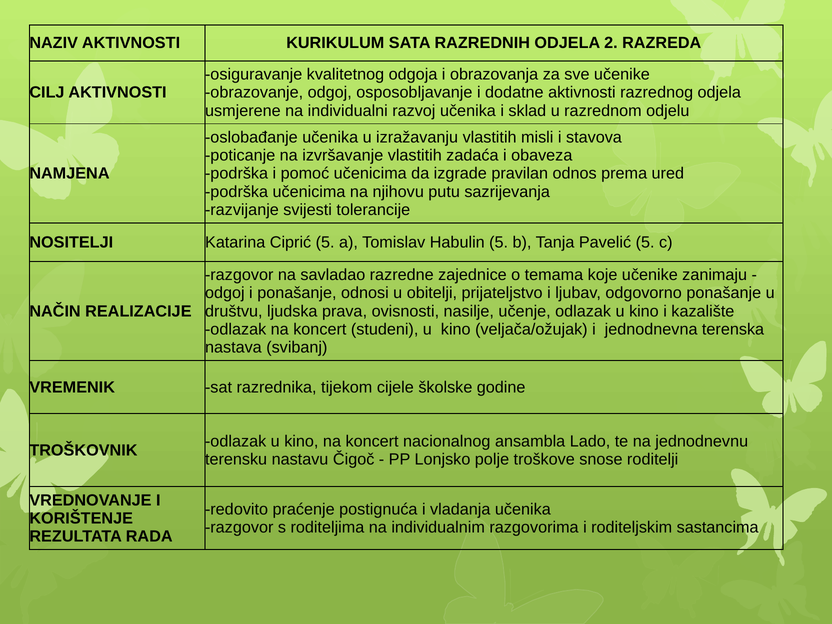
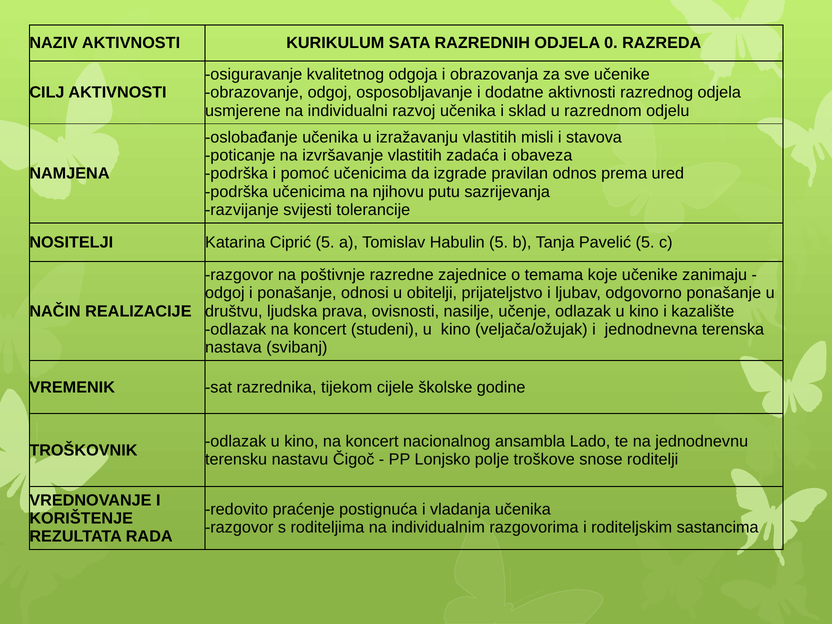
2: 2 -> 0 (611, 43)
savladao: savladao -> poštivnje (333, 275)
